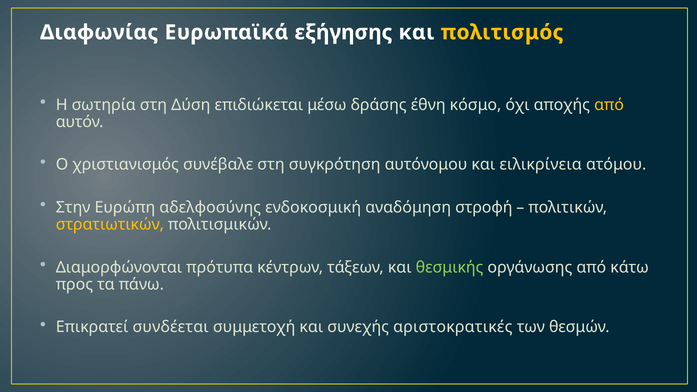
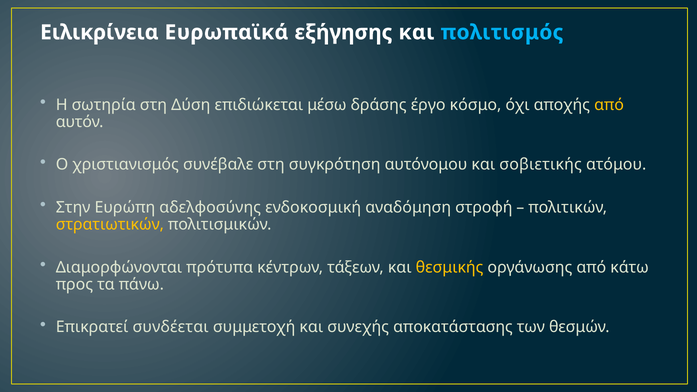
Διαφωνίας: Διαφωνίας -> Ειλικρίνεια (99, 32)
πολιτισμός colour: yellow -> light blue (502, 32)
έθνη: έθνη -> έργο (428, 105)
ειλικρίνεια: ειλικρίνεια -> σοβιετικής (541, 165)
θεσμικής colour: light green -> yellow (450, 267)
αριστοκρατικές: αριστοκρατικές -> αποκατάστασης (453, 327)
